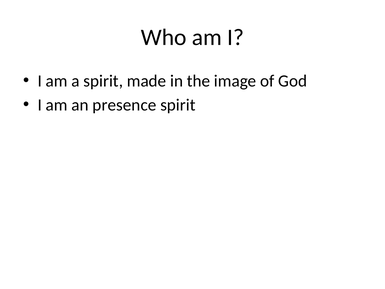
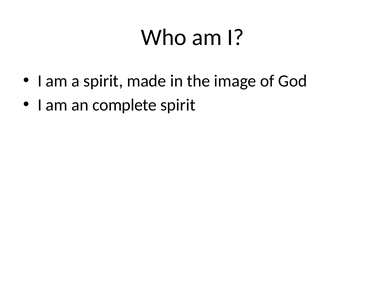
presence: presence -> complete (125, 105)
